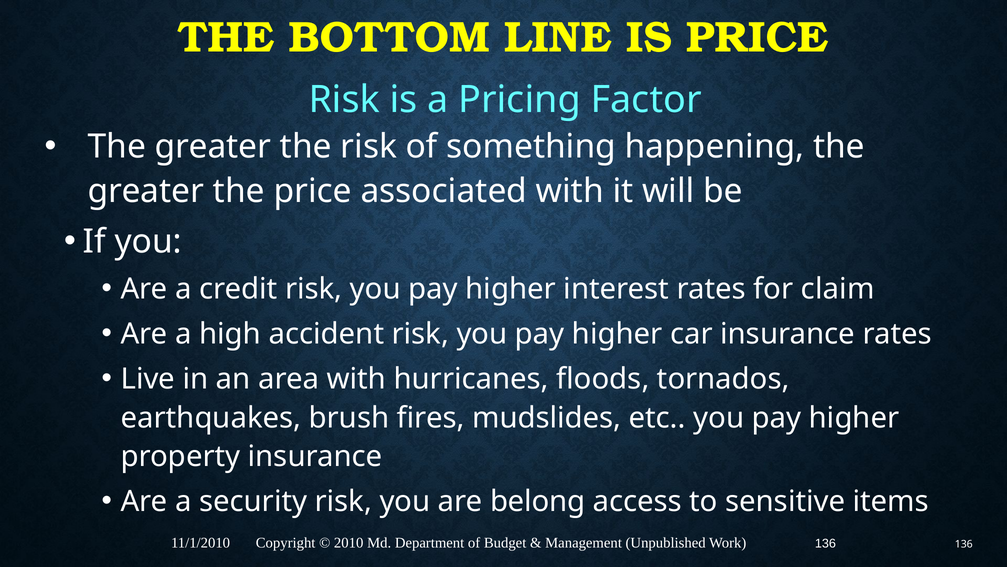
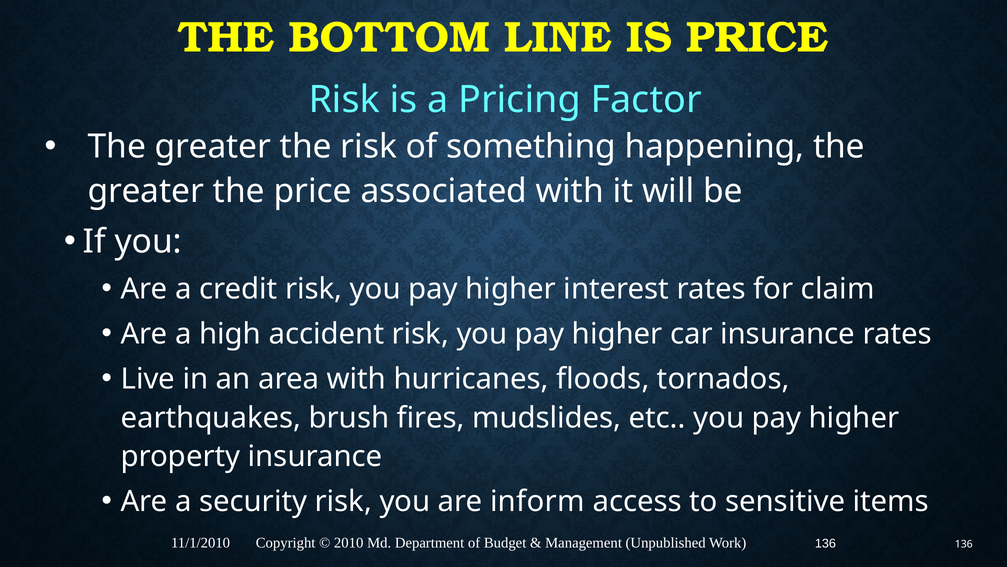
belong: belong -> inform (537, 501)
